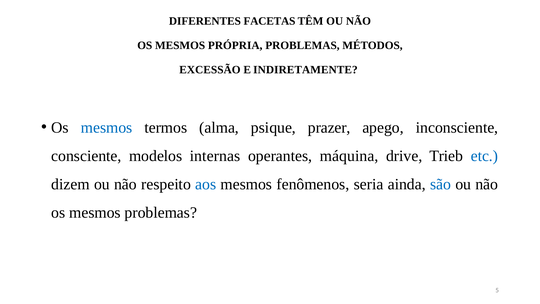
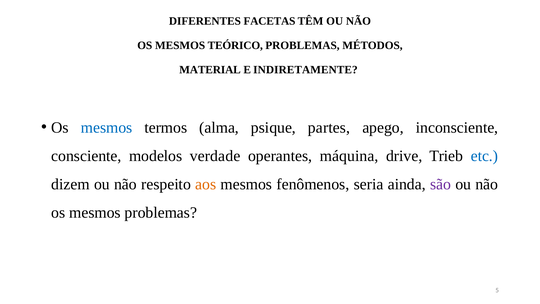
PRÓPRIA: PRÓPRIA -> TEÓRICO (235, 45)
EXCESSÃO: EXCESSÃO -> MATERIAL (210, 70)
prazer: prazer -> partes (329, 127)
internas: internas -> verdade (215, 156)
aos colour: blue -> orange (206, 184)
são colour: blue -> purple (441, 184)
